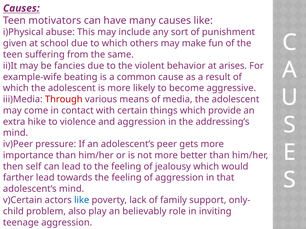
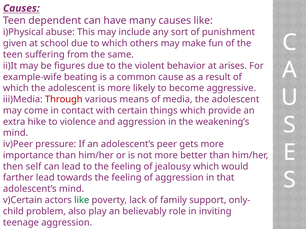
motivators: motivators -> dependent (55, 21)
fancies: fancies -> figures (70, 66)
addressing’s: addressing’s -> weakening’s (222, 122)
like colour: blue -> green (82, 200)
